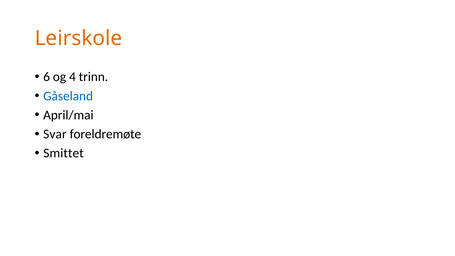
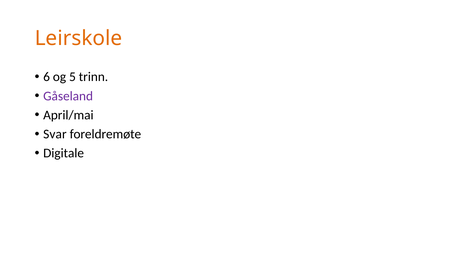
4: 4 -> 5 (72, 77)
Gåseland colour: blue -> purple (68, 96)
Smittet: Smittet -> Digitale (64, 153)
